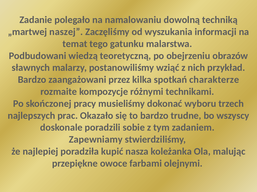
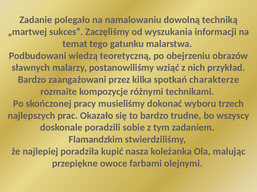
naszej: naszej -> sukces (66, 32)
Zapewniamy: Zapewniamy -> Flamandzkim (96, 140)
